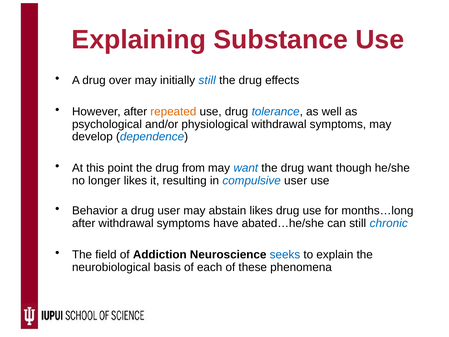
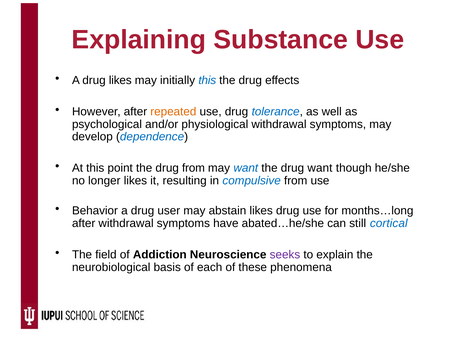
drug over: over -> likes (120, 80)
initially still: still -> this (207, 80)
compulsive user: user -> from (296, 181)
chronic: chronic -> cortical (389, 223)
seeks colour: blue -> purple (285, 254)
